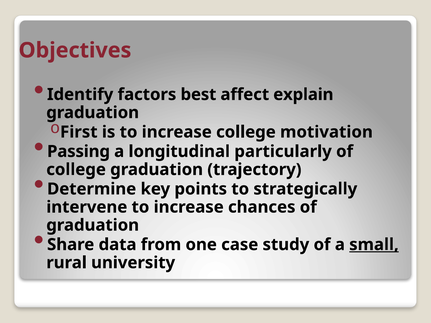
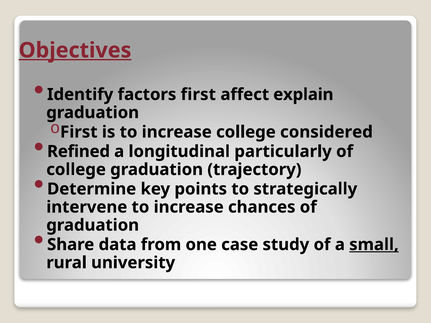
Objectives underline: none -> present (75, 50)
factors best: best -> first (198, 95)
motivation: motivation -> considered (326, 132)
Passing: Passing -> Refined (79, 152)
